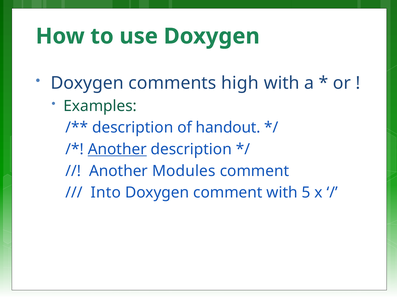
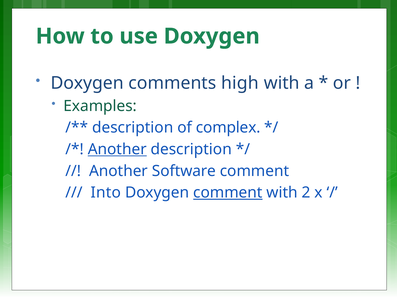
handout: handout -> complex (228, 128)
Modules: Modules -> Software (184, 171)
comment underline: none -> present (228, 192)
5: 5 -> 2 (306, 192)
